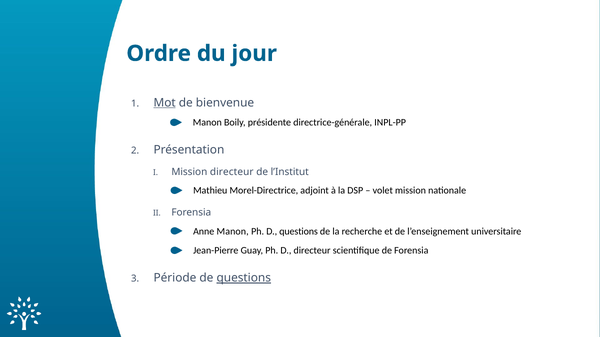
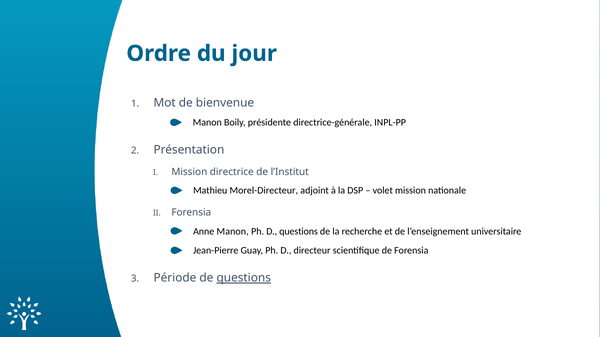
Mot underline: present -> none (165, 103)
Mission directeur: directeur -> directrice (232, 172)
Morel-Directrice: Morel-Directrice -> Morel-Directeur (264, 191)
